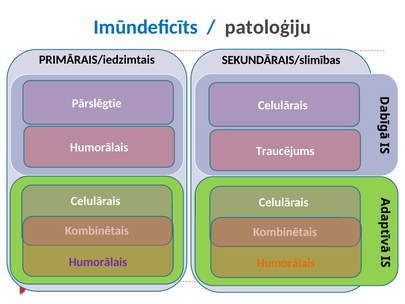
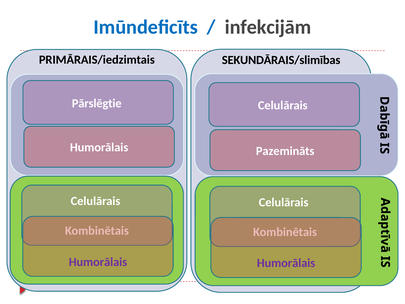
patoloģiju: patoloģiju -> infekcijām (268, 27)
Traucējums: Traucējums -> Pazemināts (285, 151)
Humorālais colour: orange -> purple (286, 263)
